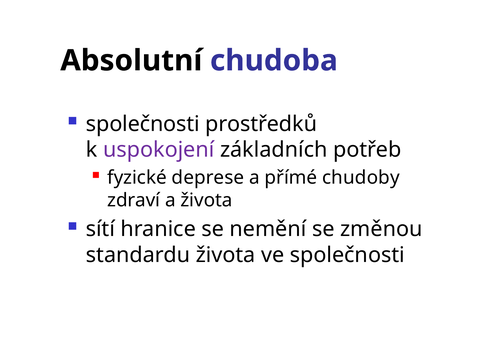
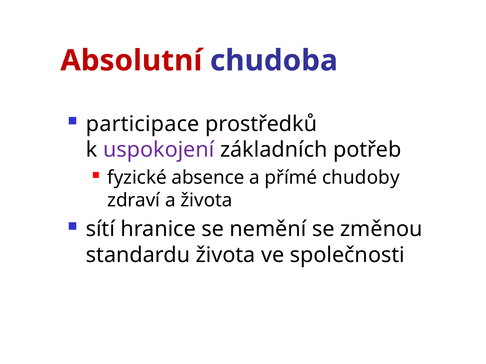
Absolutní colour: black -> red (131, 61)
společnosti: společnosti -> participace (143, 124)
deprese: deprese -> absence (208, 178)
